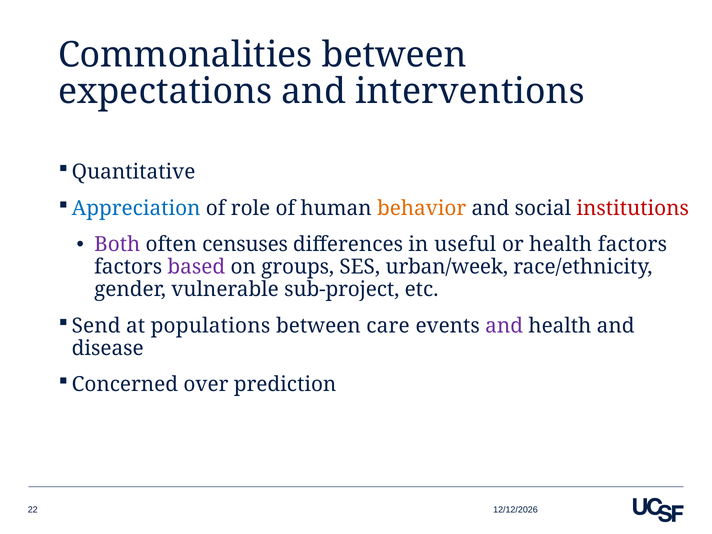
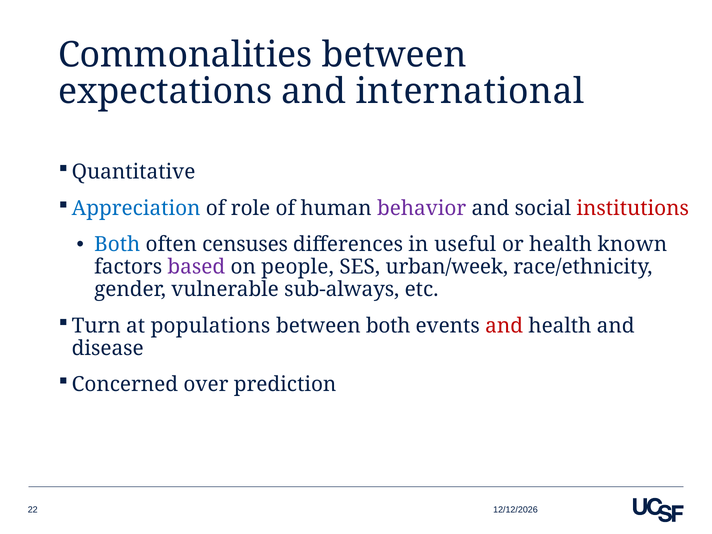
interventions: interventions -> international (470, 91)
behavior colour: orange -> purple (422, 208)
Both colour: purple -> blue (117, 245)
health factors: factors -> known (632, 245)
groups: groups -> people (298, 267)
sub-project: sub-project -> sub-always (342, 289)
Send: Send -> Turn (96, 326)
between care: care -> both (388, 326)
and colour: purple -> red (504, 326)
